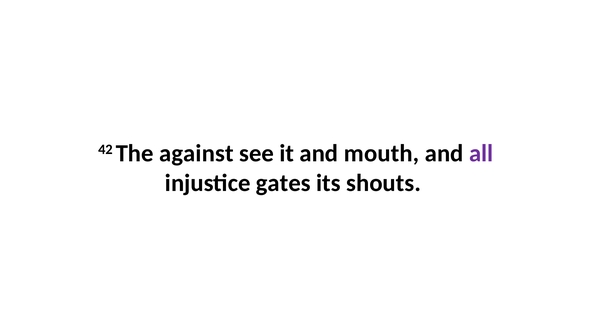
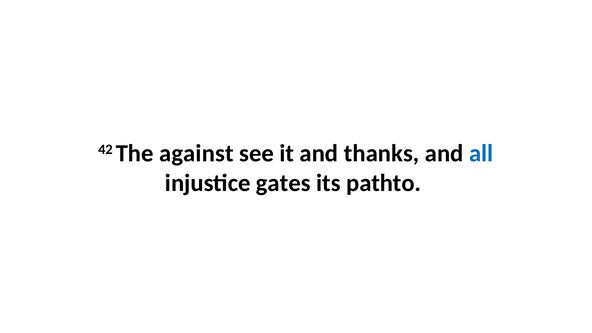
mouth: mouth -> thanks (382, 153)
all colour: purple -> blue (481, 153)
shouts: shouts -> pathto (384, 183)
